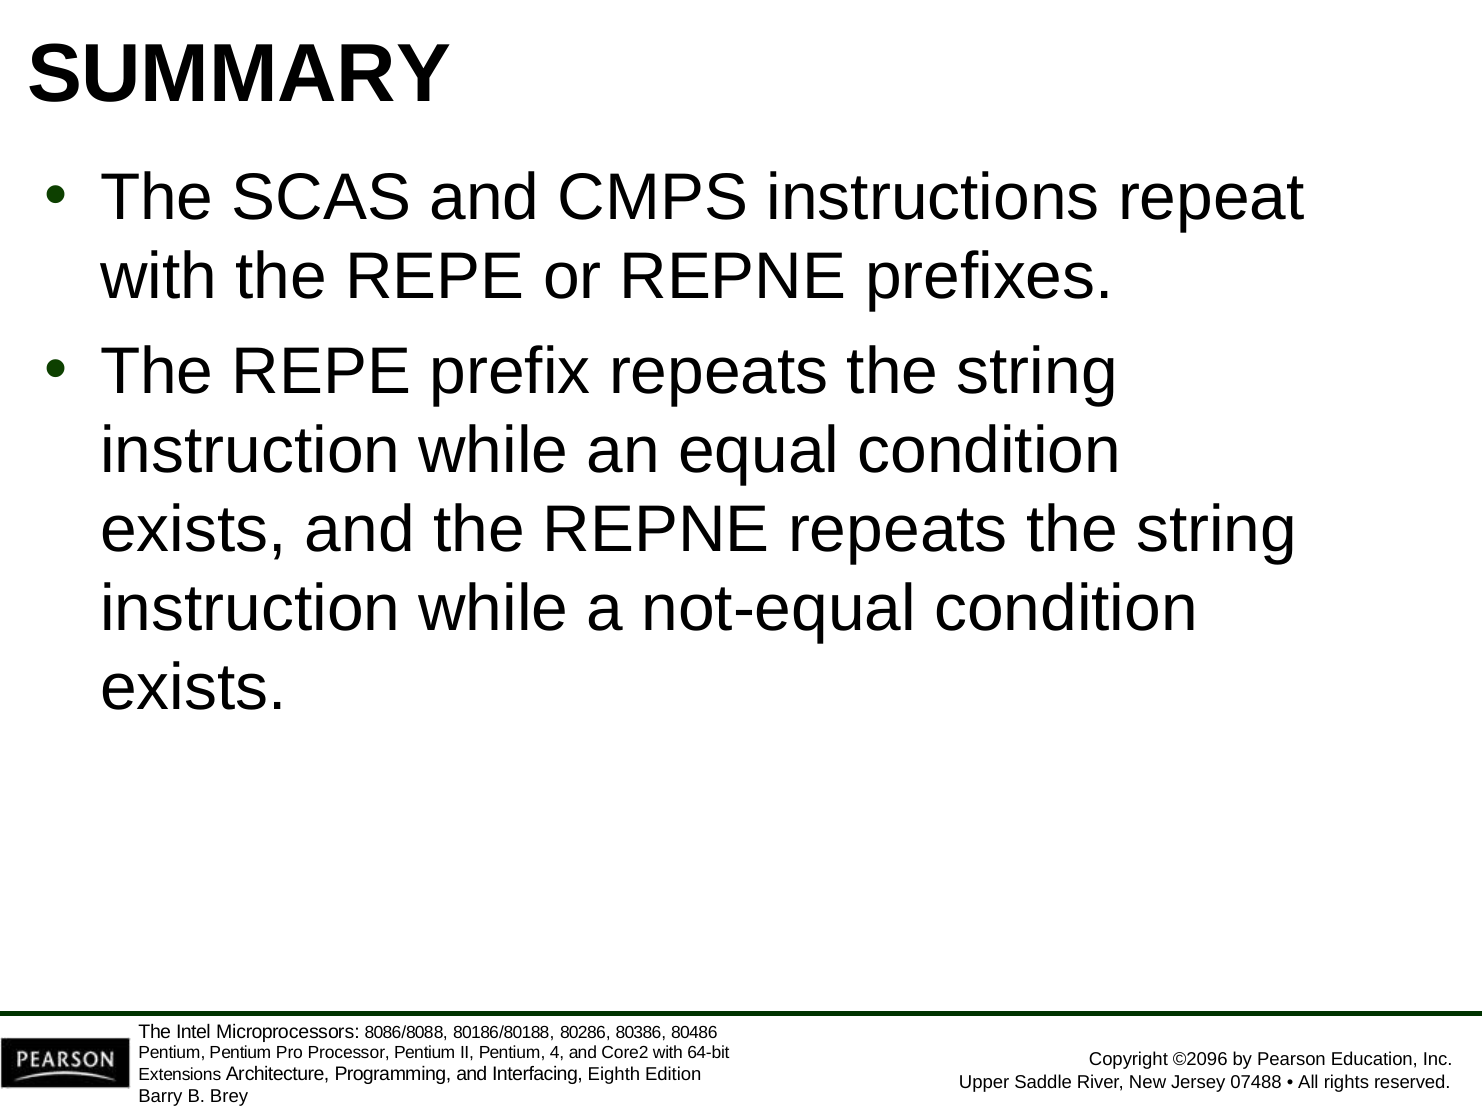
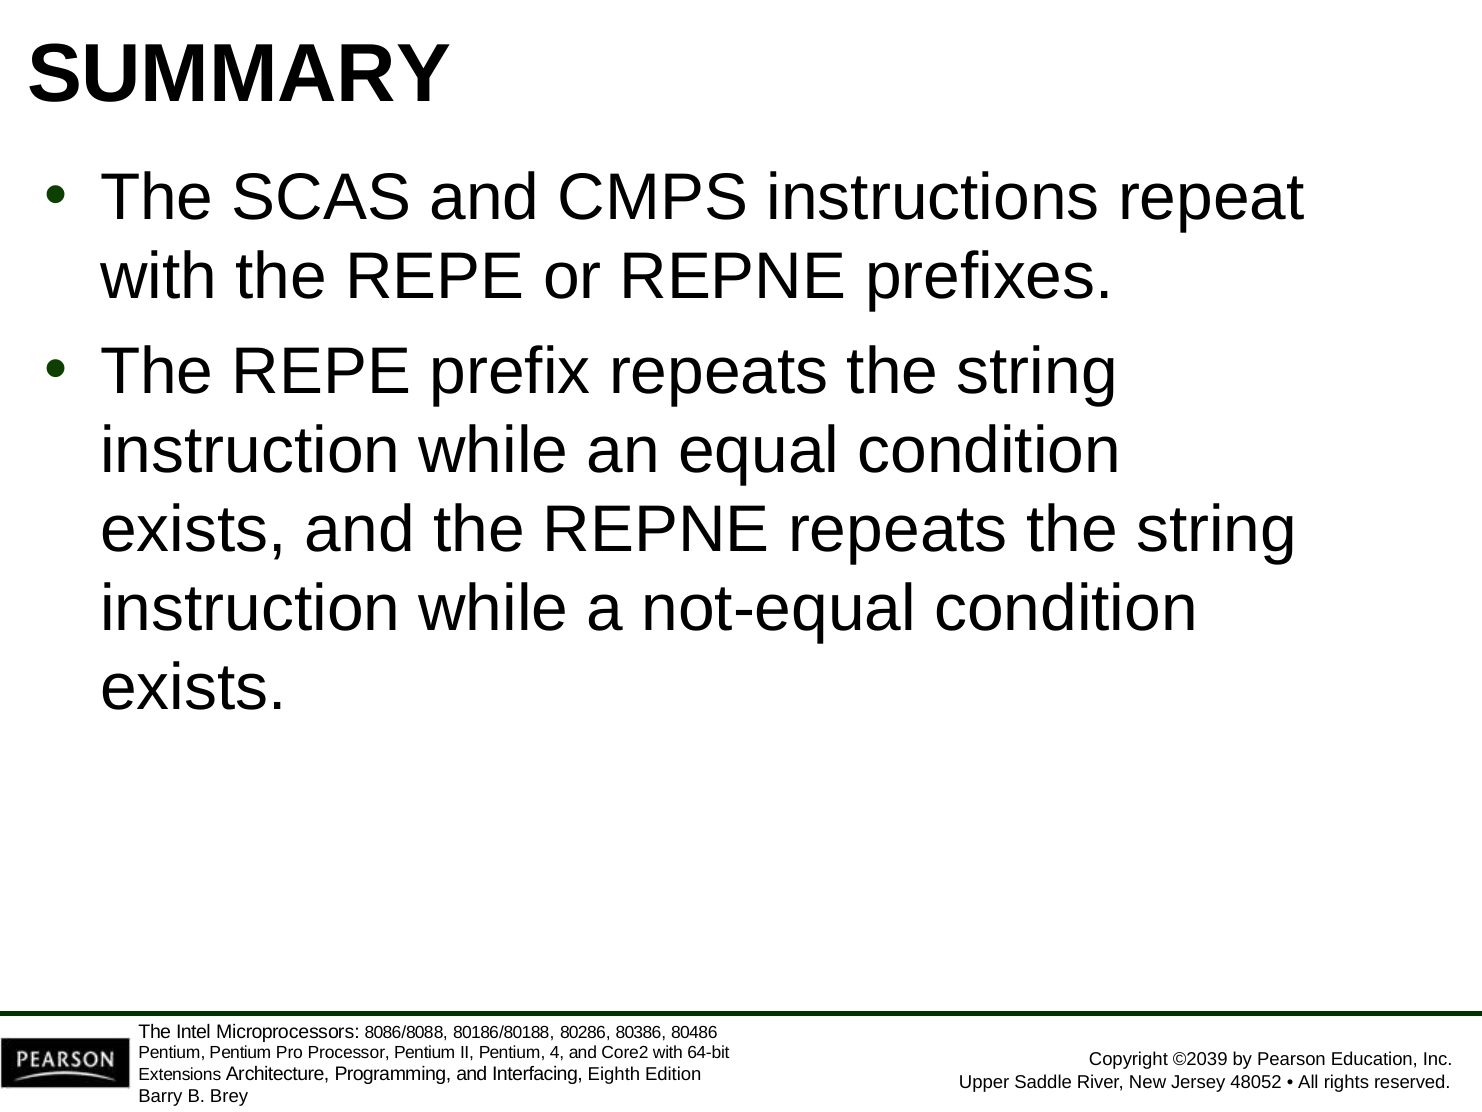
©2096: ©2096 -> ©2039 (1200, 1059)
07488: 07488 -> 48052 (1256, 1082)
